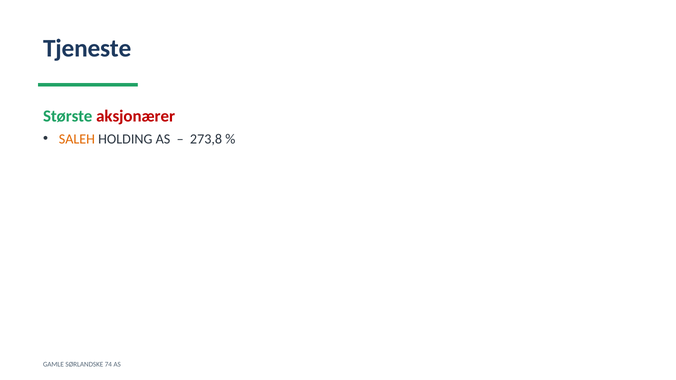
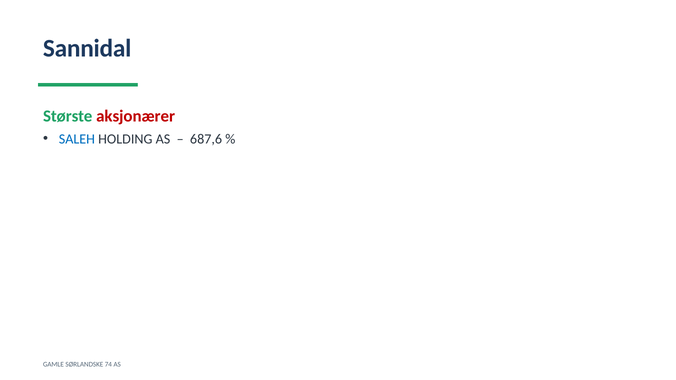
Tjeneste: Tjeneste -> Sannidal (87, 48)
SALEH colour: orange -> blue (77, 139)
273,8: 273,8 -> 687,6 (206, 139)
